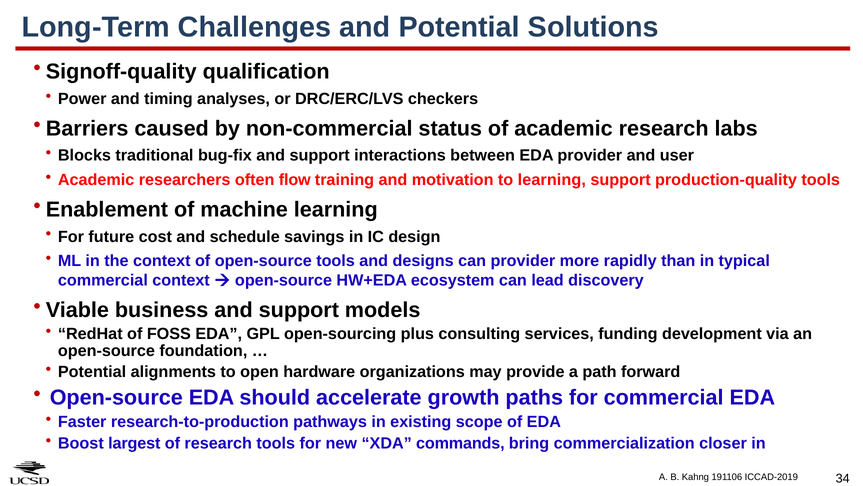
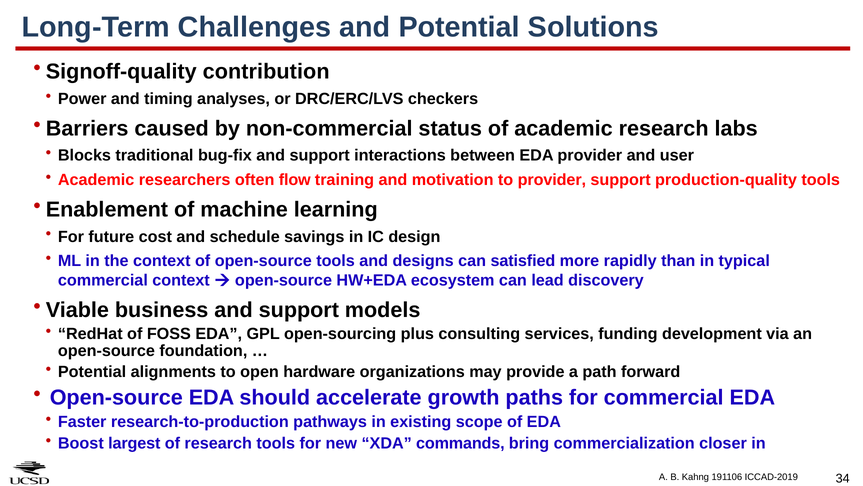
qualification: qualification -> contribution (266, 72)
to learning: learning -> provider (552, 180)
can provider: provider -> satisfied (523, 261)
